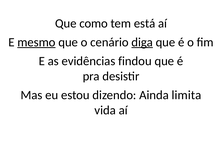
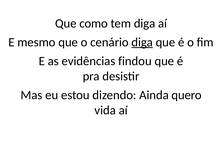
tem está: está -> diga (145, 23)
mesmo underline: present -> none (36, 42)
limita: limita -> quero (187, 95)
